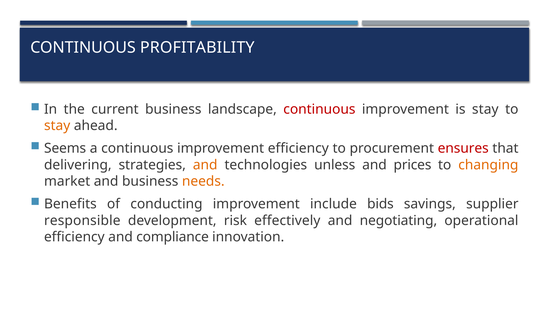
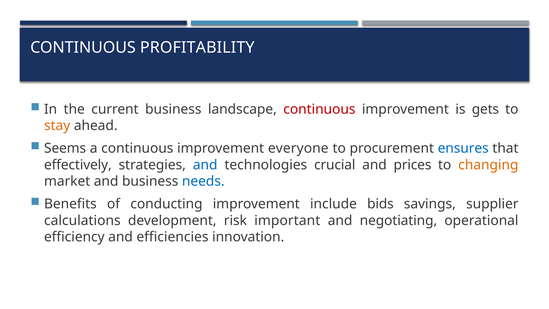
is stay: stay -> gets (485, 109)
improvement efficiency: efficiency -> everyone (298, 148)
ensures colour: red -> blue (463, 148)
delivering: delivering -> effectively (78, 165)
and colour: orange -> blue (205, 165)
unless: unless -> crucial (335, 165)
needs colour: orange -> blue (203, 181)
responsible: responsible -> calculations (82, 220)
effectively: effectively -> important (287, 220)
compliance: compliance -> efficiencies (172, 237)
